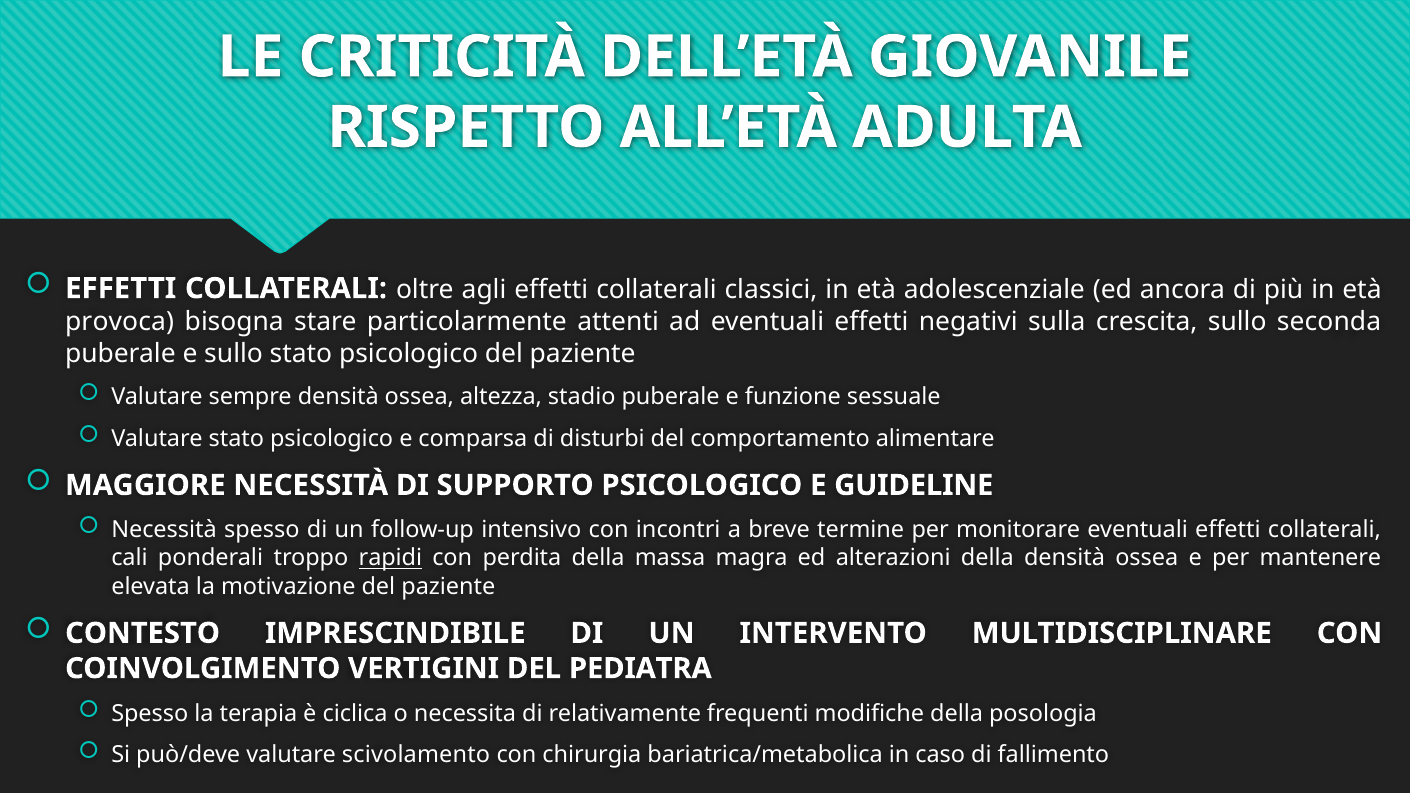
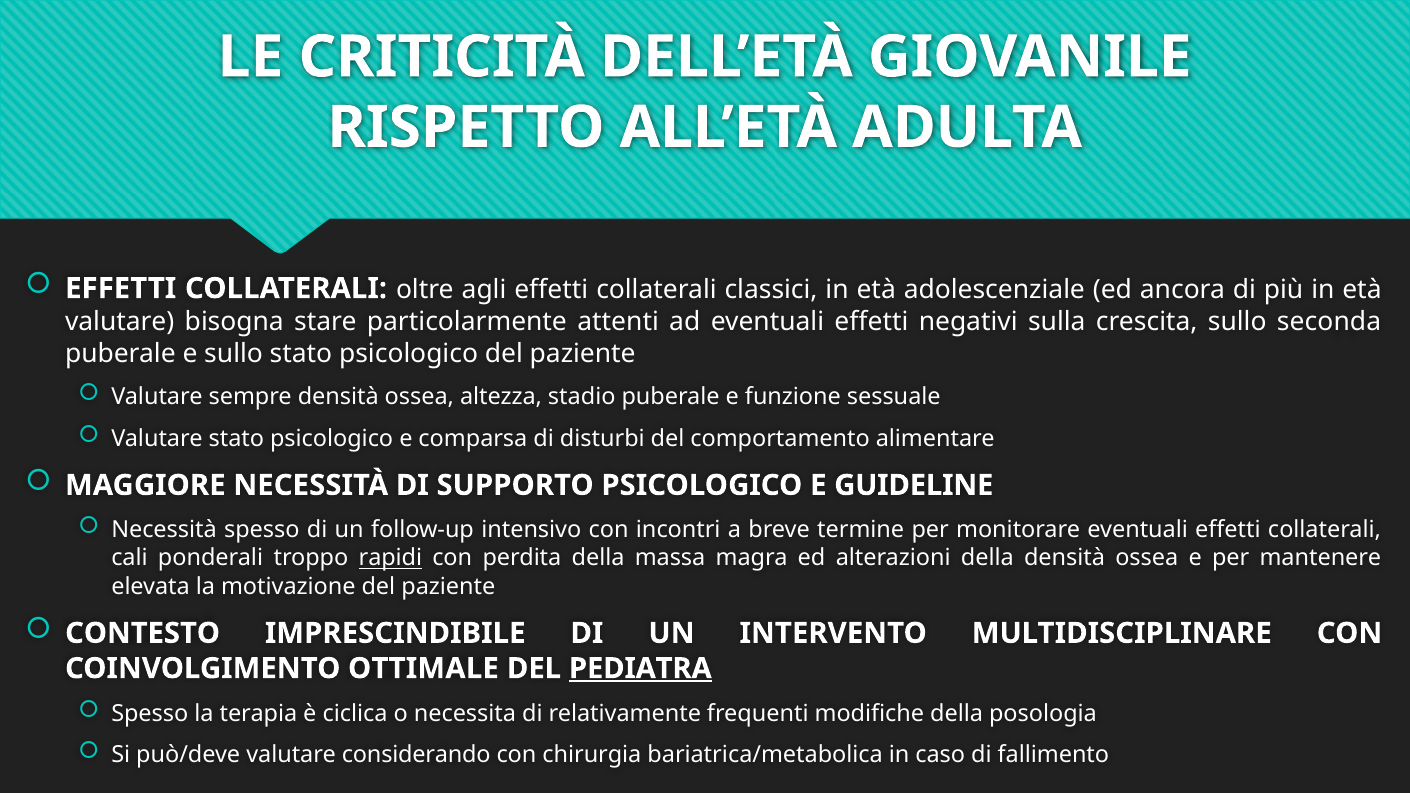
provoca: provoca -> valutare (120, 322)
VERTIGINI: VERTIGINI -> OTTIMALE (423, 669)
PEDIATRA underline: none -> present (640, 669)
scivolamento: scivolamento -> considerando (416, 755)
